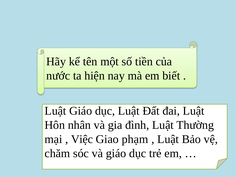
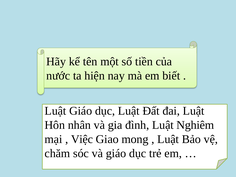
Thường: Thường -> Nghiêm (195, 125)
phạm: phạm -> mong (135, 139)
